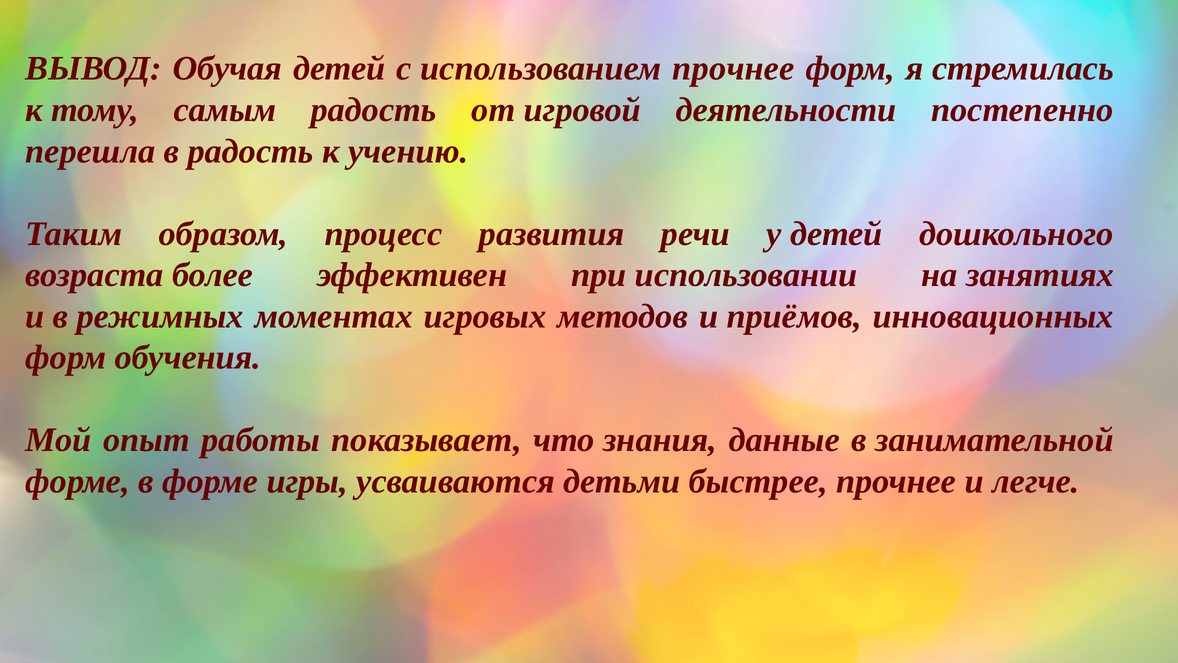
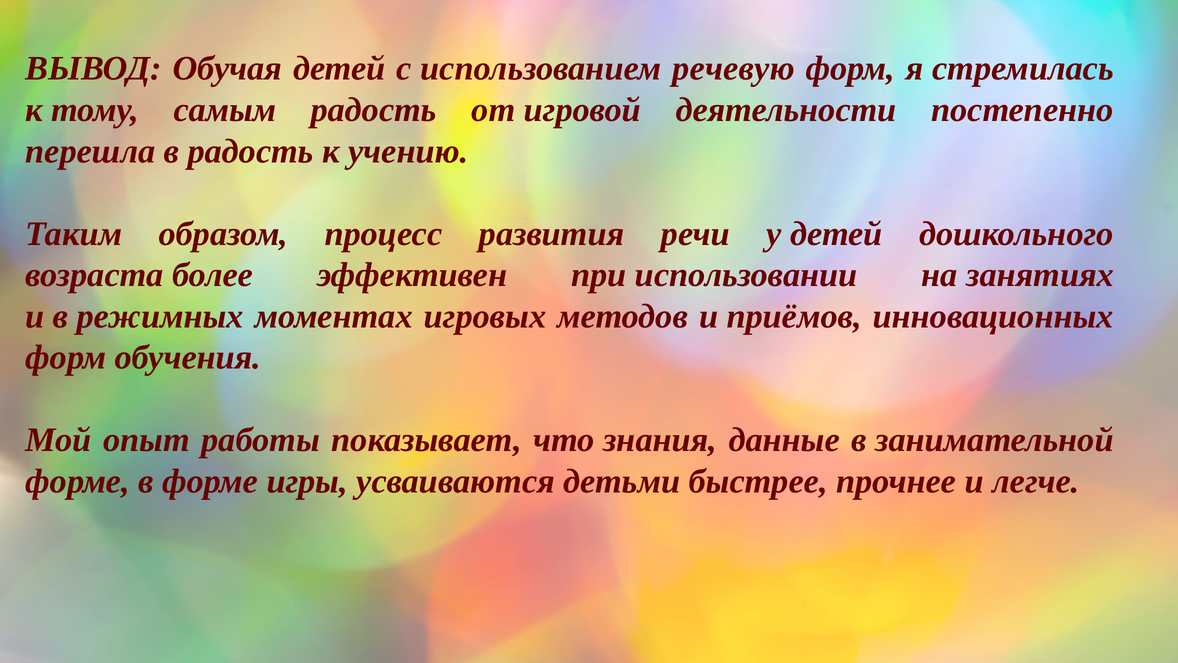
использованием прочнее: прочнее -> речевую (734, 69)
